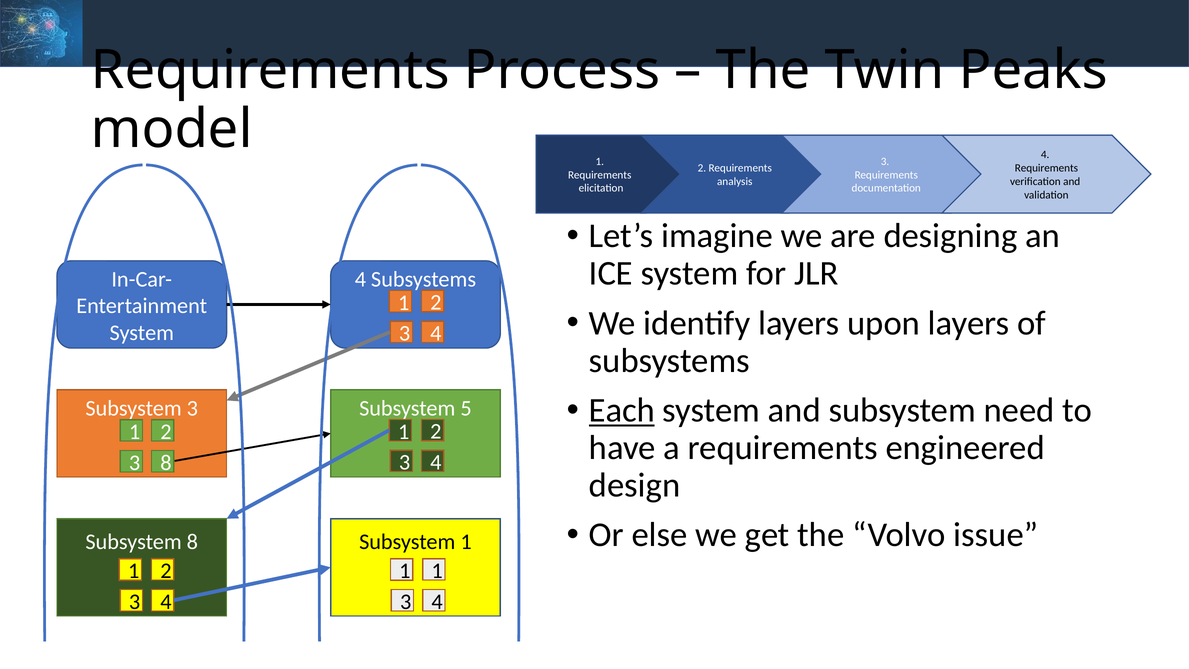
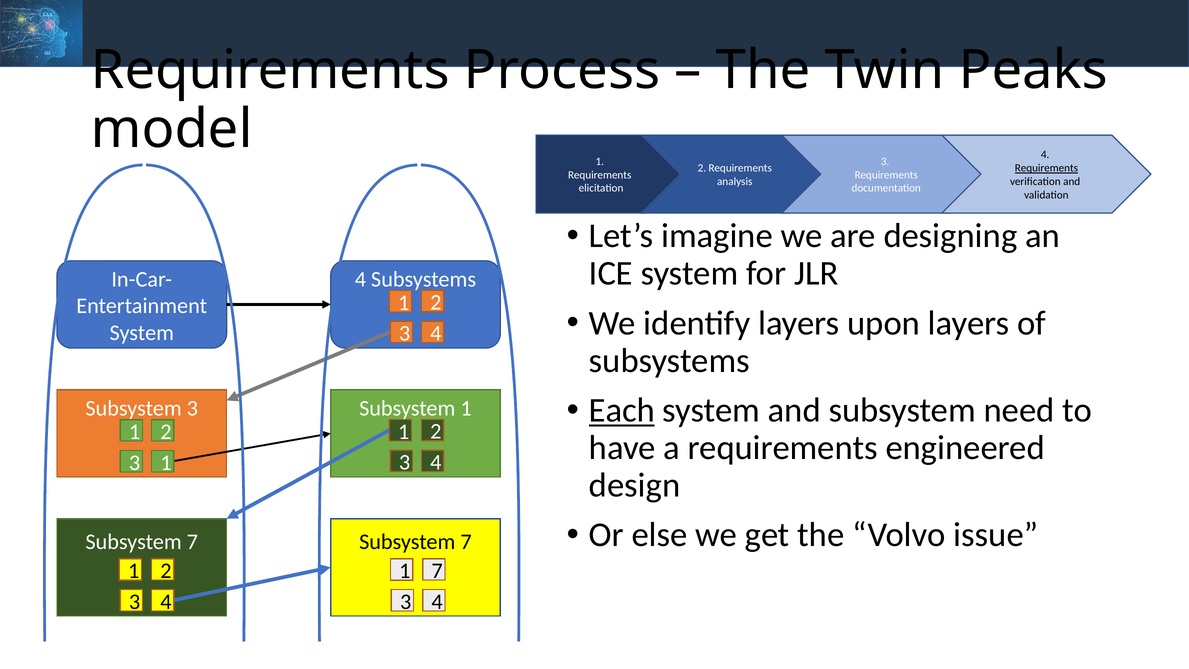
Requirements underline: none -> present (1046, 168)
Subsystem 5: 5 -> 1 (466, 408)
3 8: 8 -> 1 (166, 463)
8: 8 -> 7 (192, 542)
1: 1 -> 7 (466, 542)
1: 1 -> 7 (437, 571)
